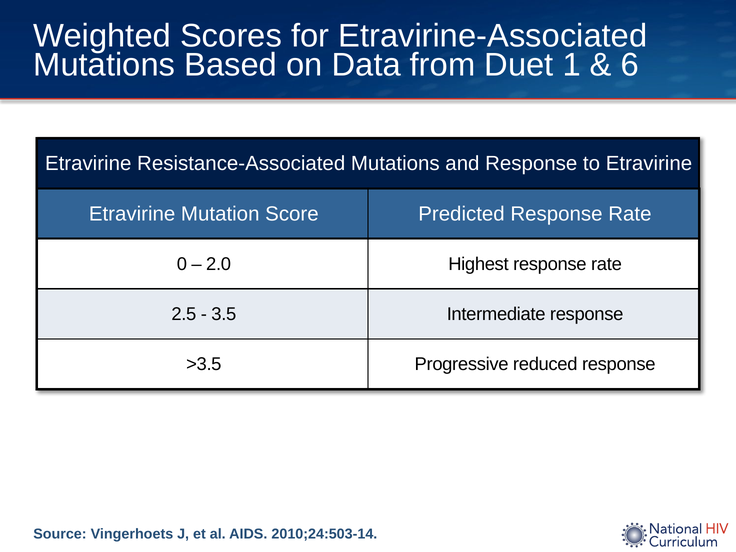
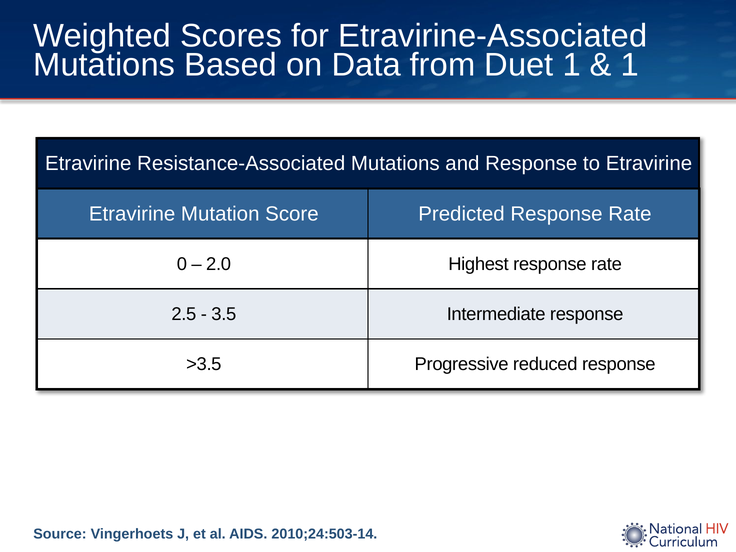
6: 6 -> 1 (630, 65)
